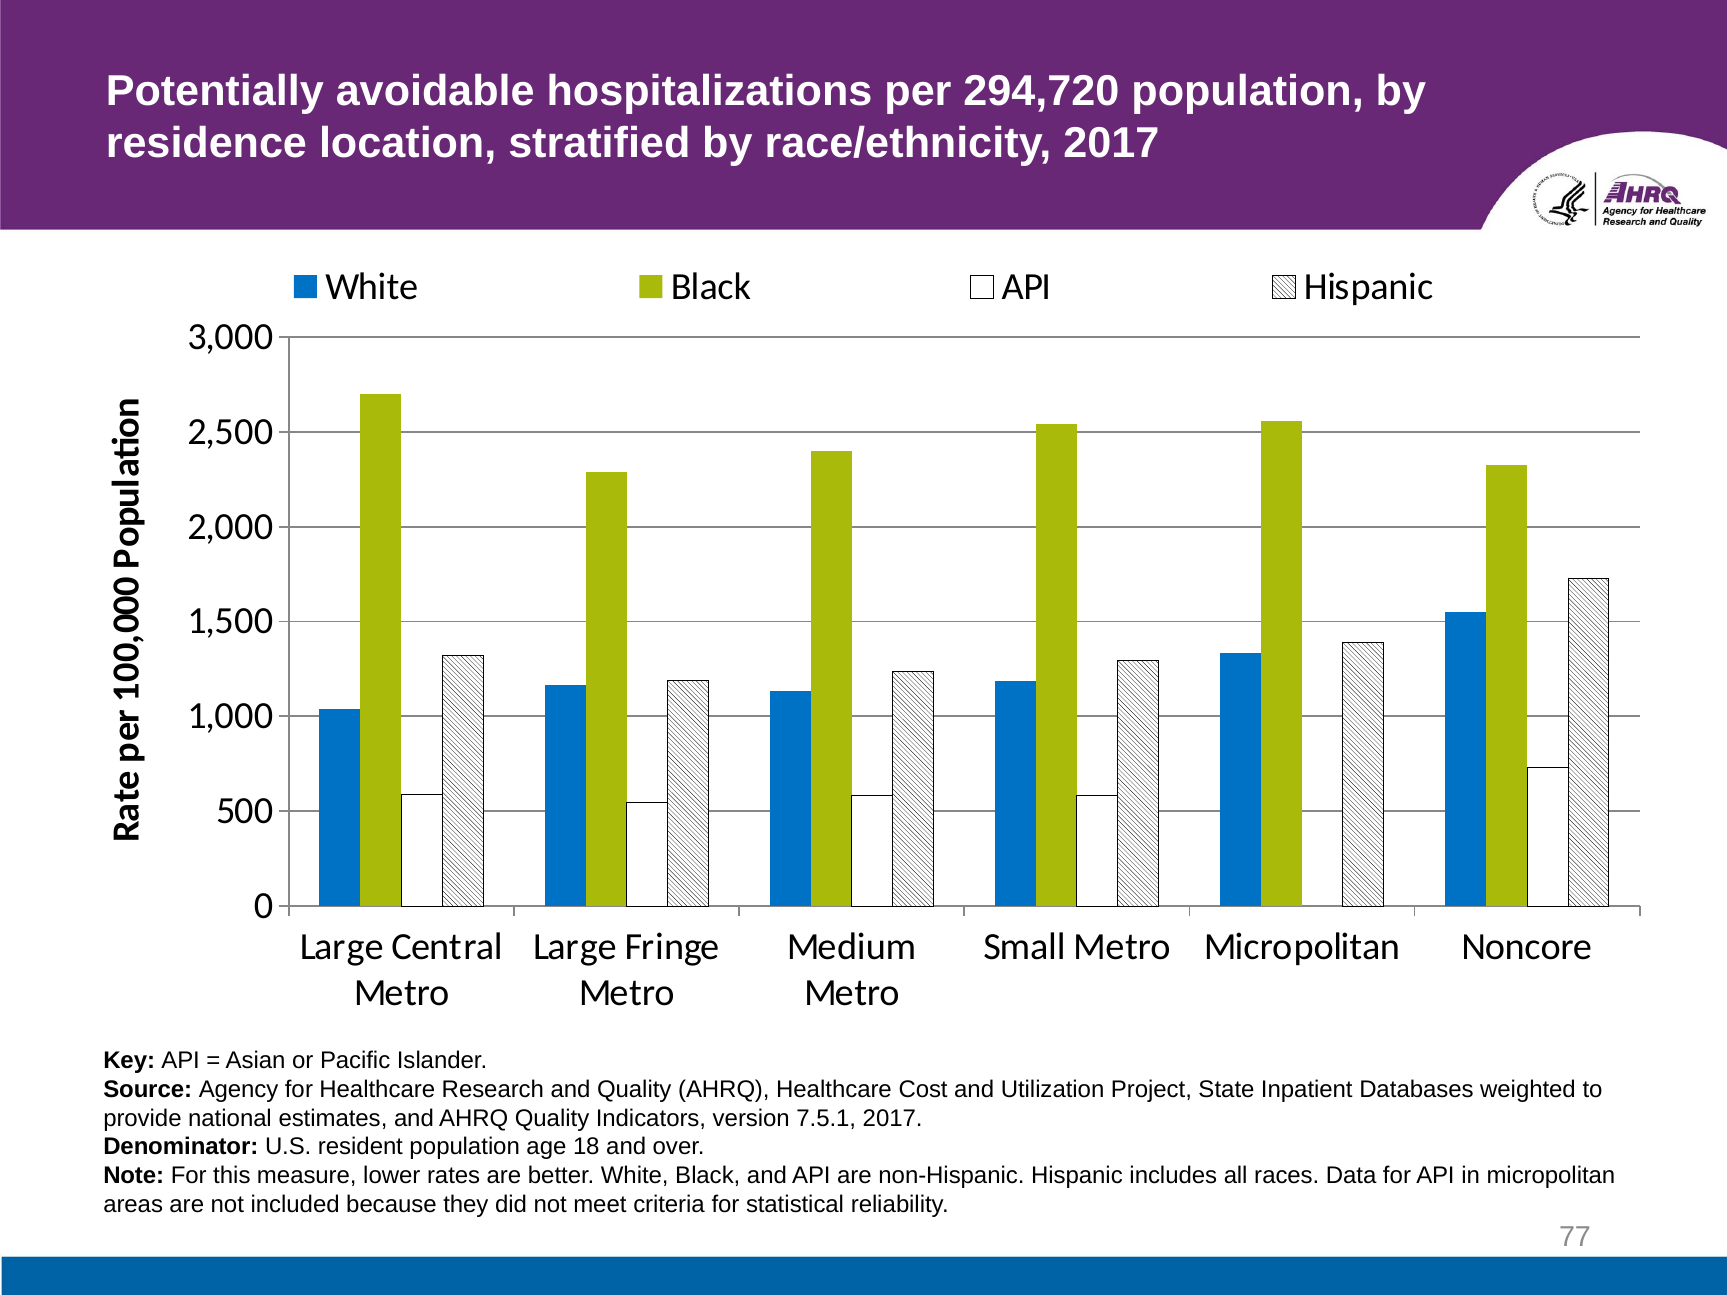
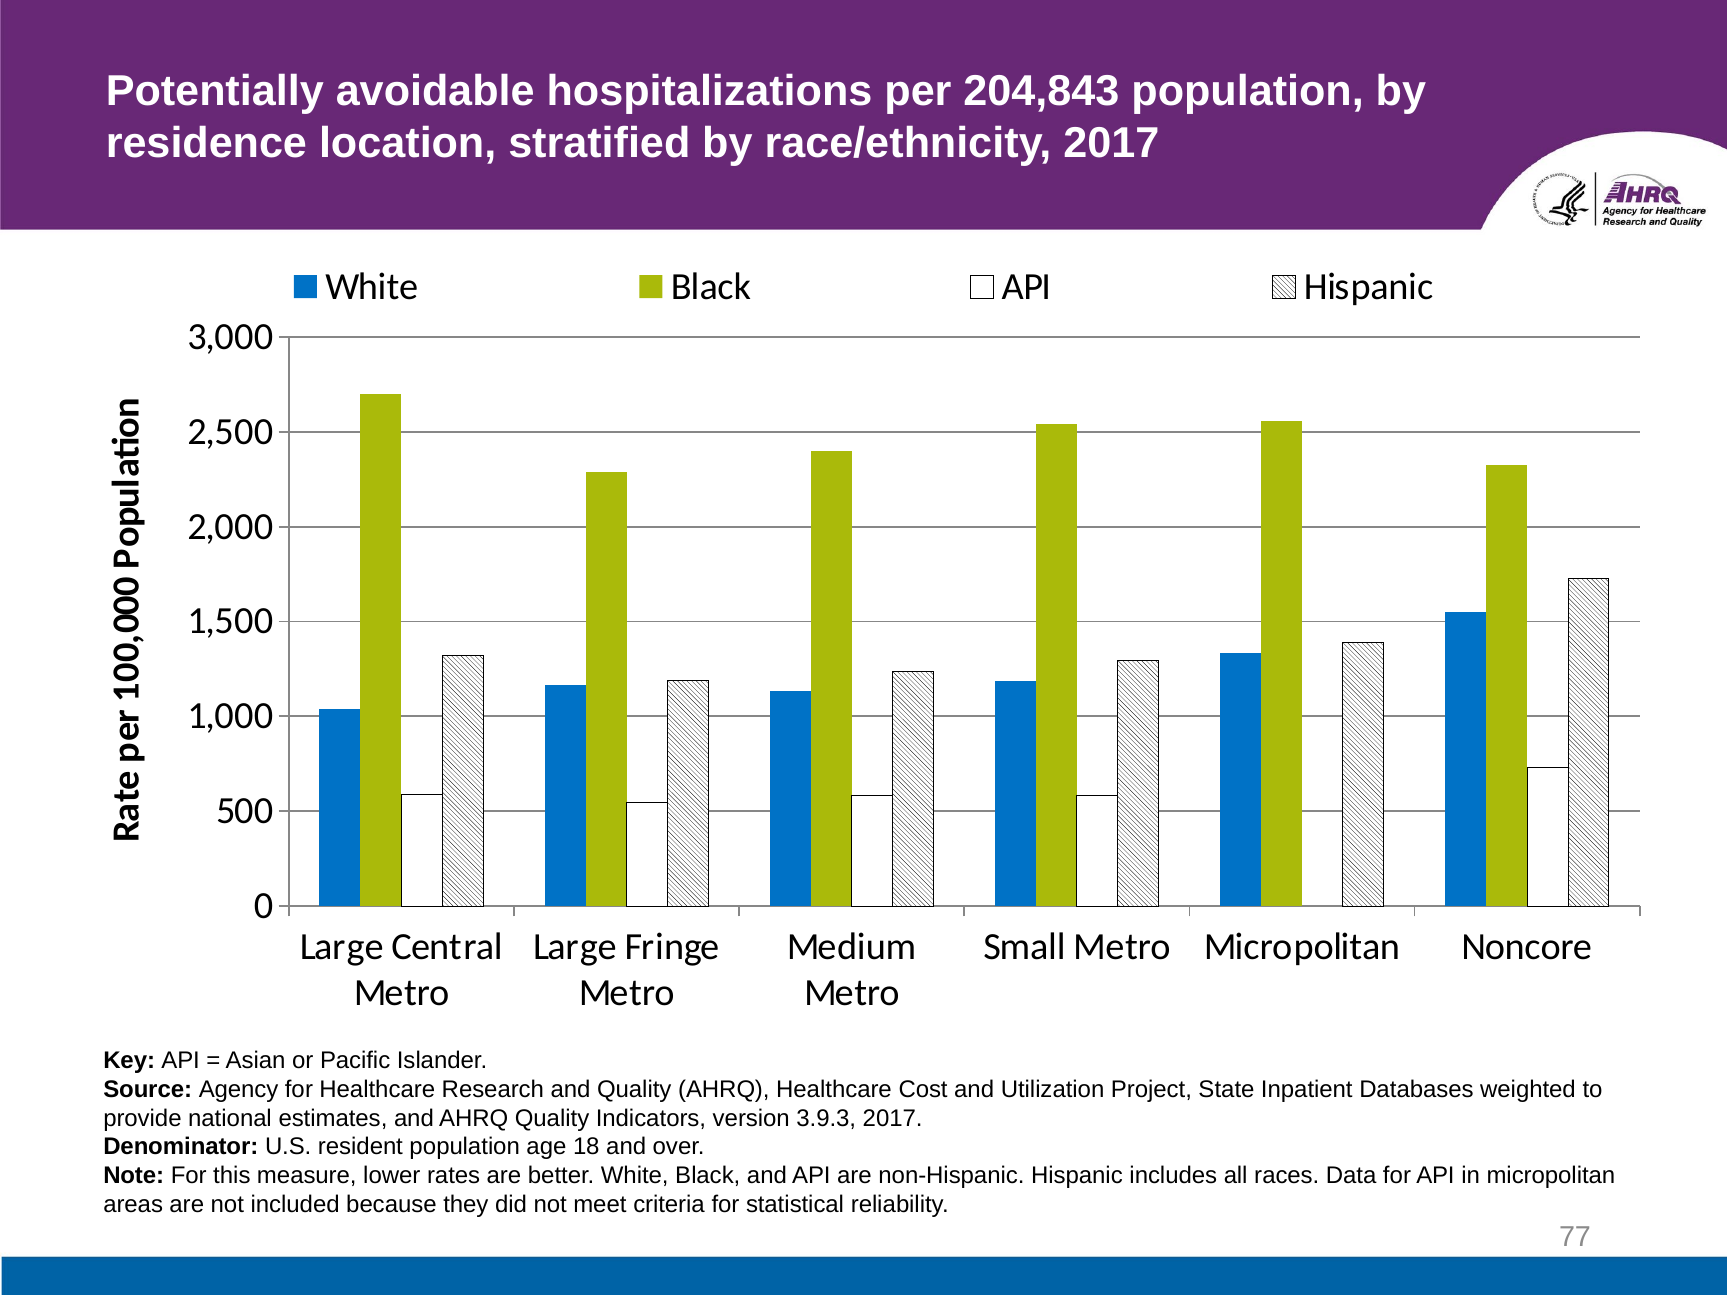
294,720: 294,720 -> 204,843 (1041, 91)
7.5.1: 7.5.1 -> 3.9.3 (826, 1118)
